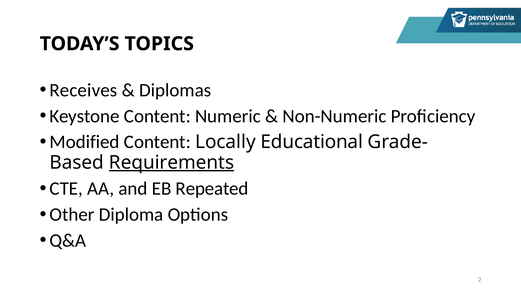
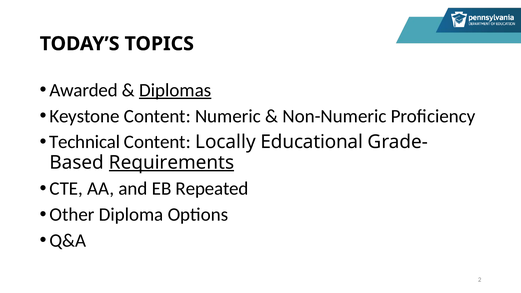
Receives: Receives -> Awarded (84, 90)
Diplomas underline: none -> present (175, 90)
Modified: Modified -> Technical (85, 142)
